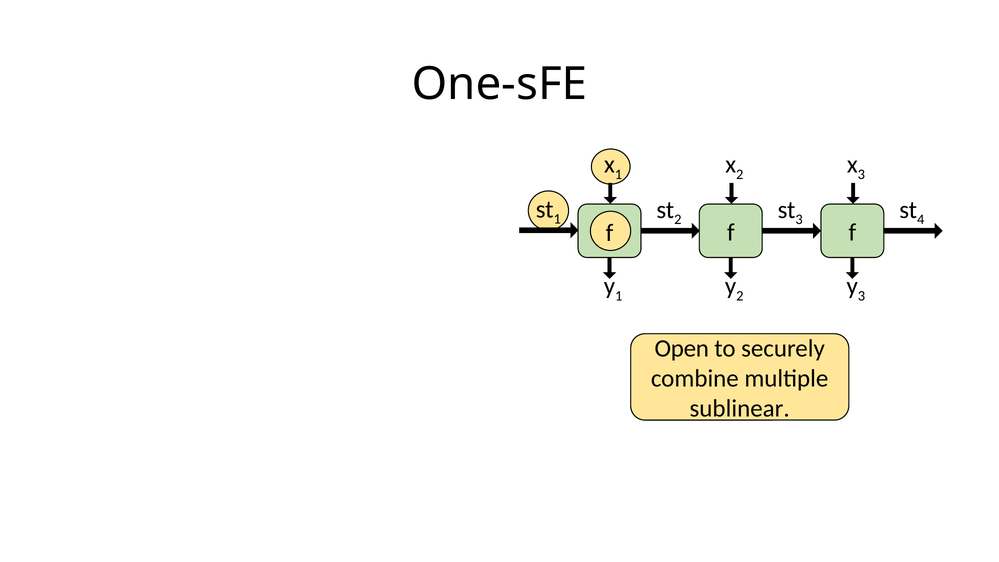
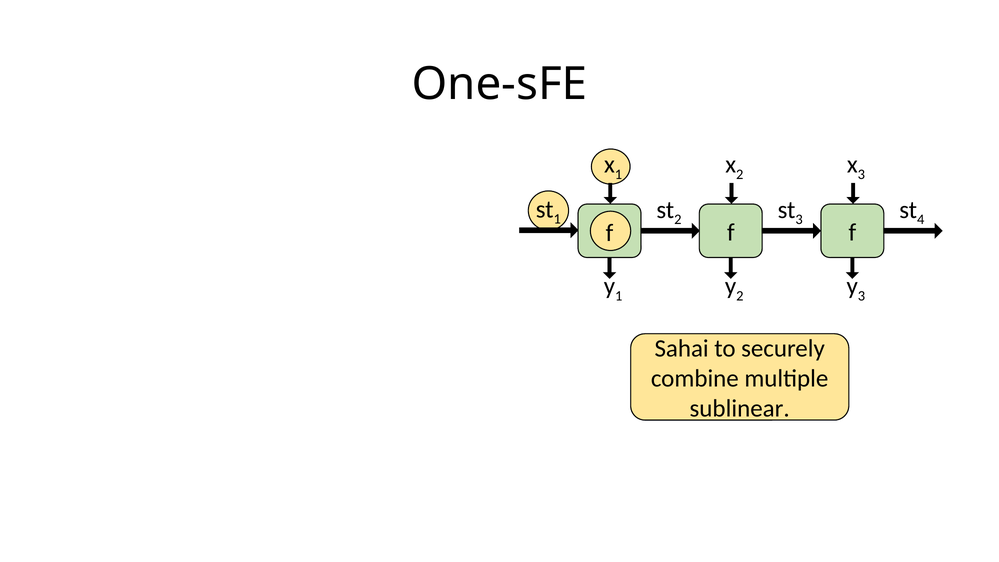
Open: Open -> Sahai (682, 349)
